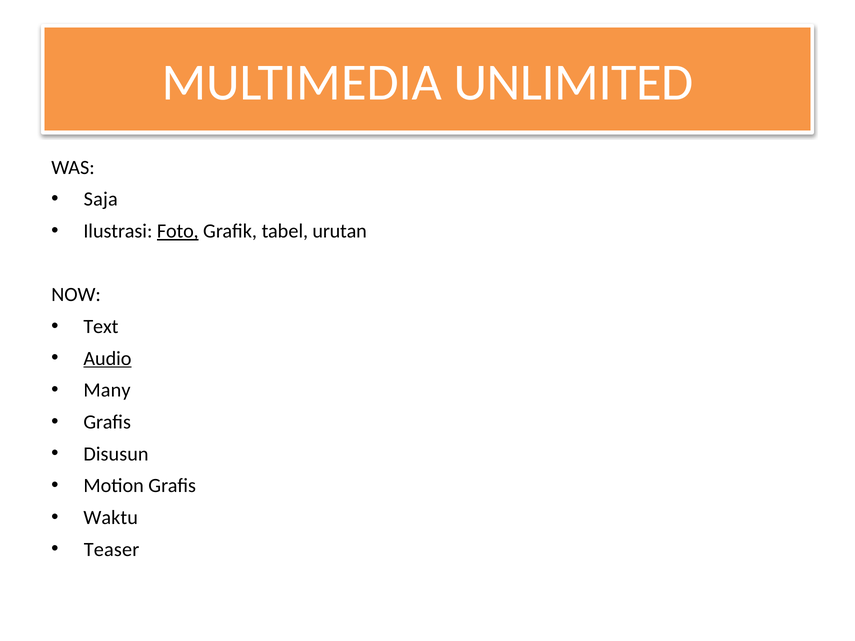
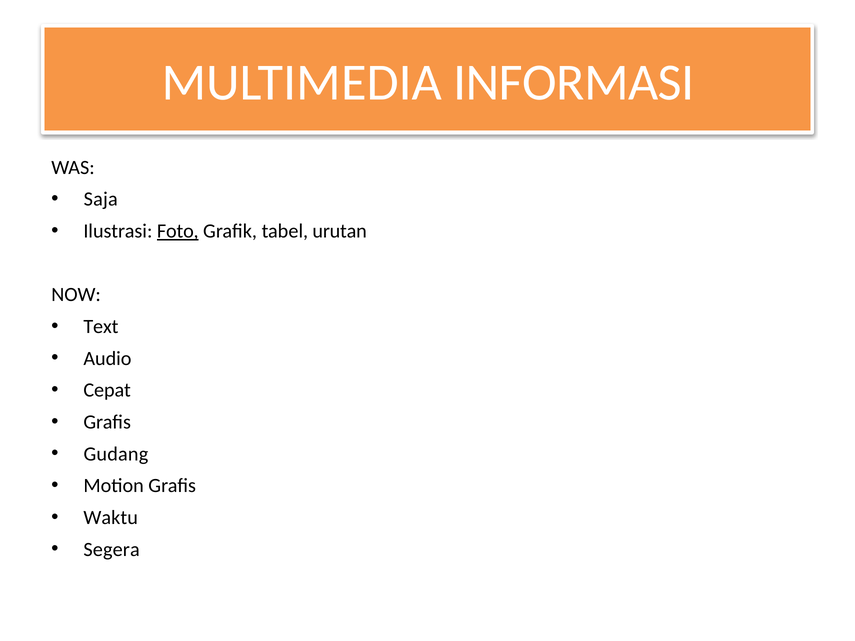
UNLIMITED: UNLIMITED -> INFORMASI (574, 83)
Audio underline: present -> none (107, 358)
Many: Many -> Cepat (107, 390)
Disusun: Disusun -> Gudang (116, 454)
Teaser: Teaser -> Segera (112, 550)
